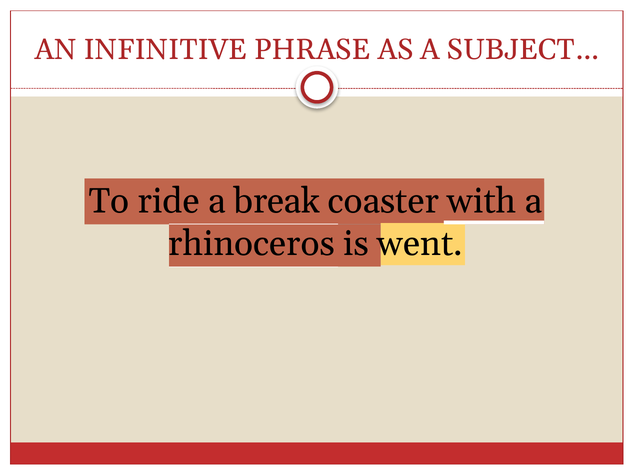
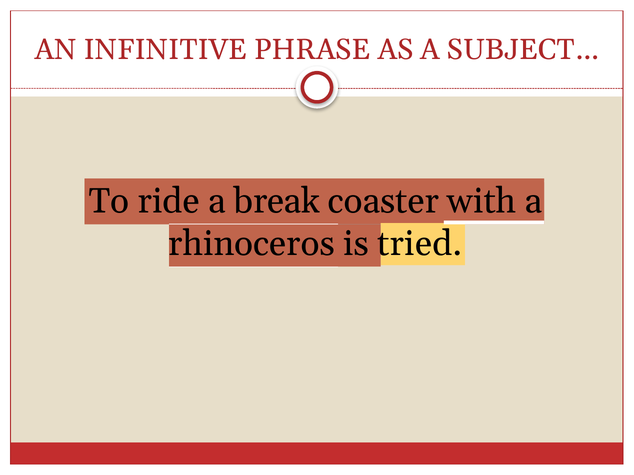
went: went -> tried (420, 244)
